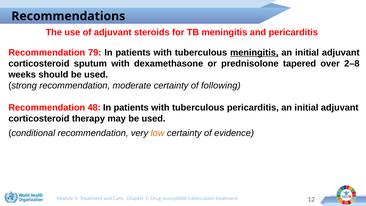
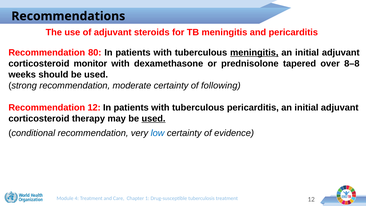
79: 79 -> 80 (95, 53)
sputum: sputum -> monitor (90, 64)
2–8: 2–8 -> 8–8 (352, 64)
Recommendation 48: 48 -> 12 (94, 108)
used underline: none -> present (154, 119)
low colour: orange -> blue (158, 133)
